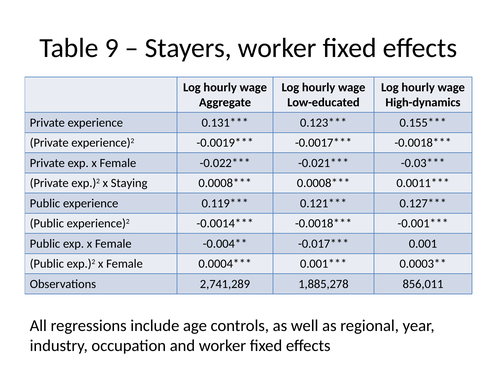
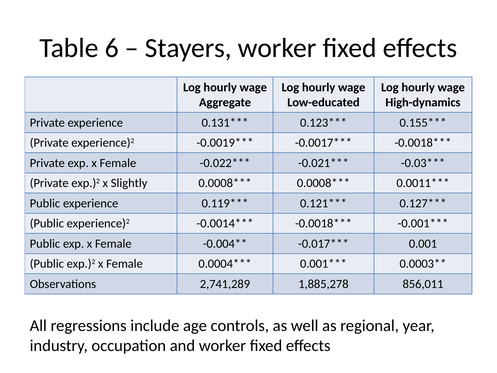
9: 9 -> 6 (112, 48)
Staying: Staying -> Slightly (129, 183)
